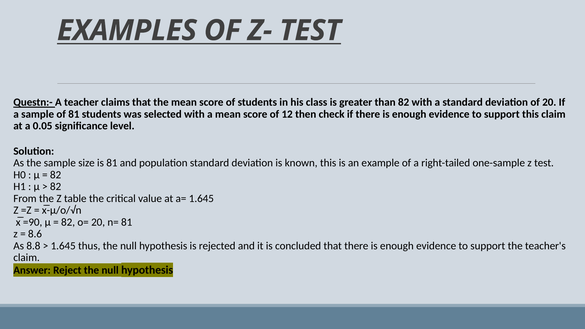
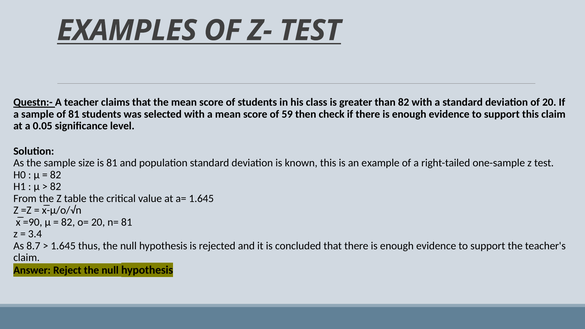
12: 12 -> 59 (287, 114)
8.6: 8.6 -> 3.4 (35, 234)
8.8: 8.8 -> 8.7 (33, 246)
